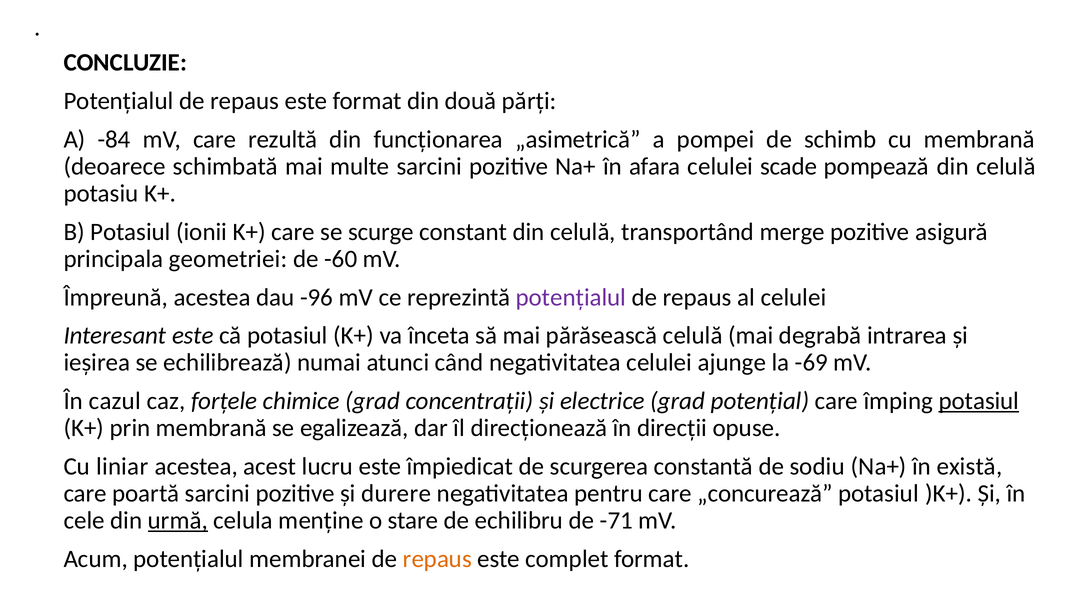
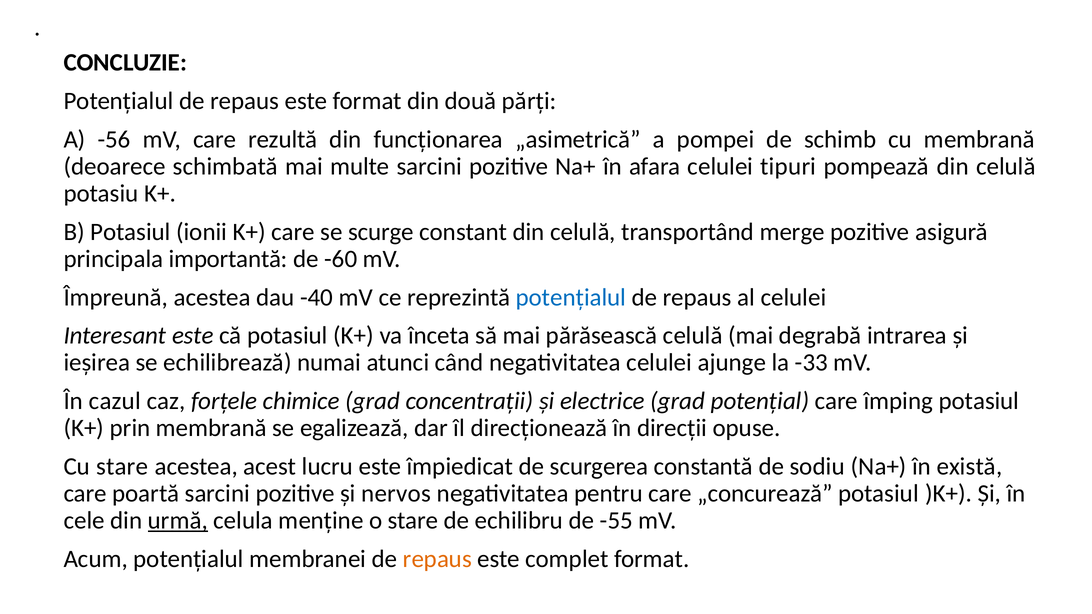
-84: -84 -> -56 (114, 140)
scade: scade -> tipuri (788, 167)
geometriei: geometriei -> importantă (228, 259)
-96: -96 -> -40 (316, 297)
potențialul colour: purple -> blue (571, 297)
-69: -69 -> -33 (811, 363)
potasiul underline: present -> none (979, 401)
Cu liniar: liniar -> stare (122, 467)
durere: durere -> nervos (396, 494)
-71: -71 -> -55 (616, 521)
